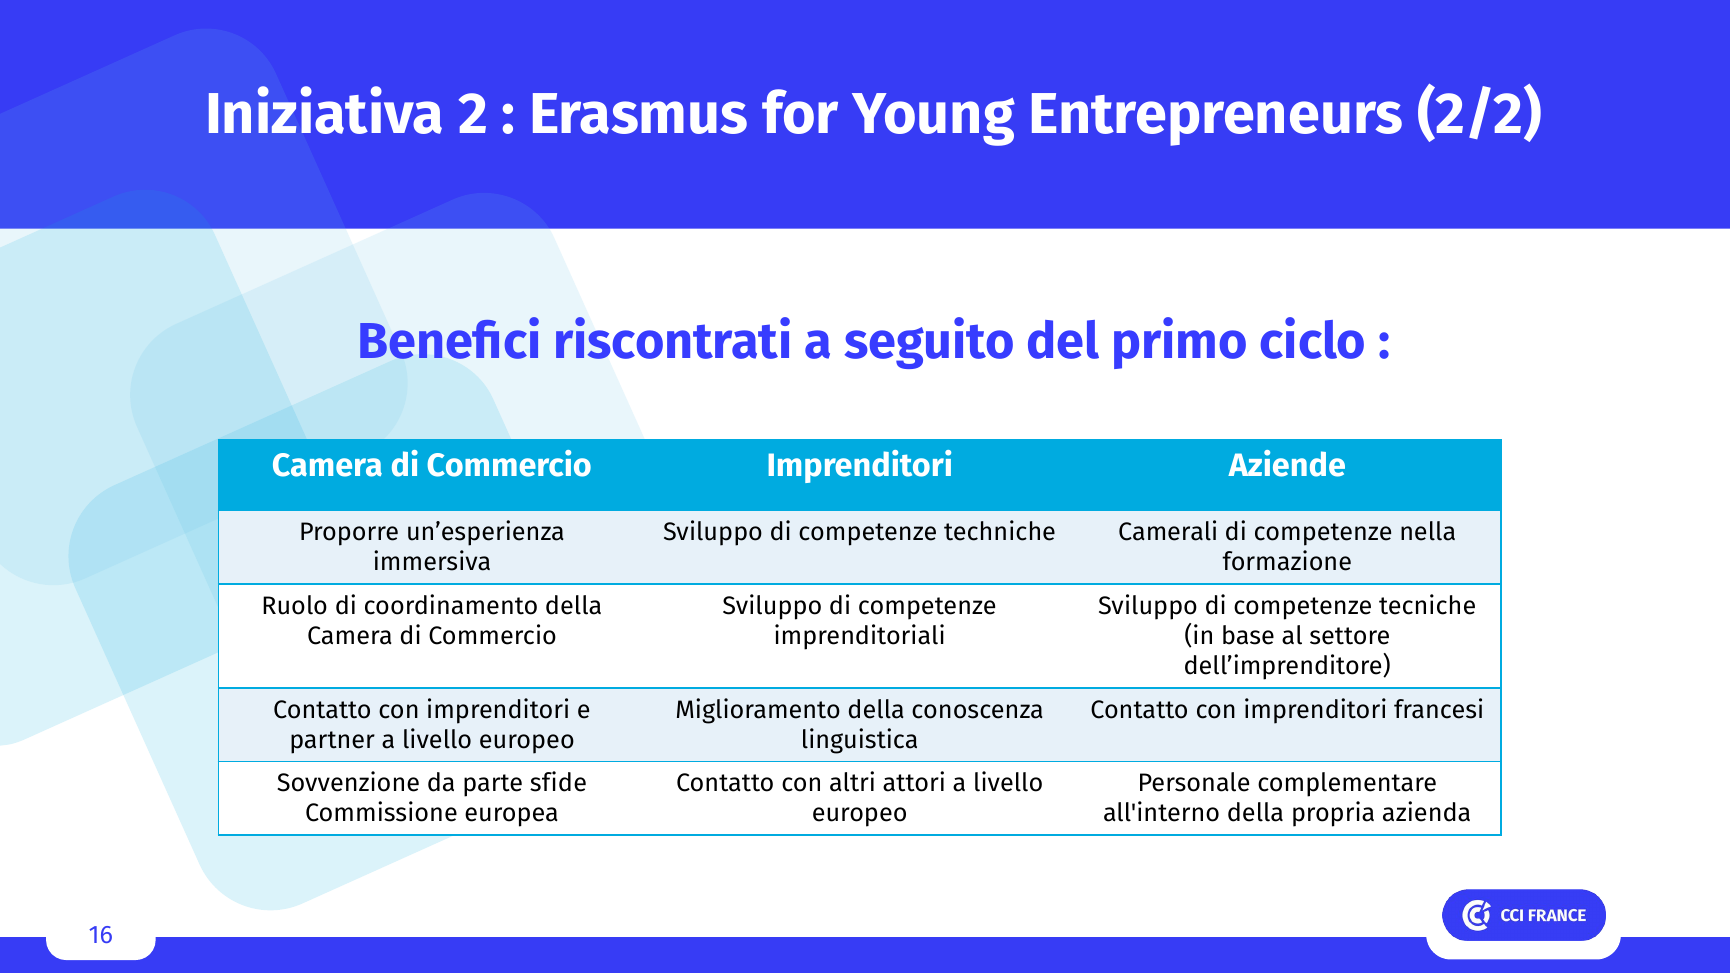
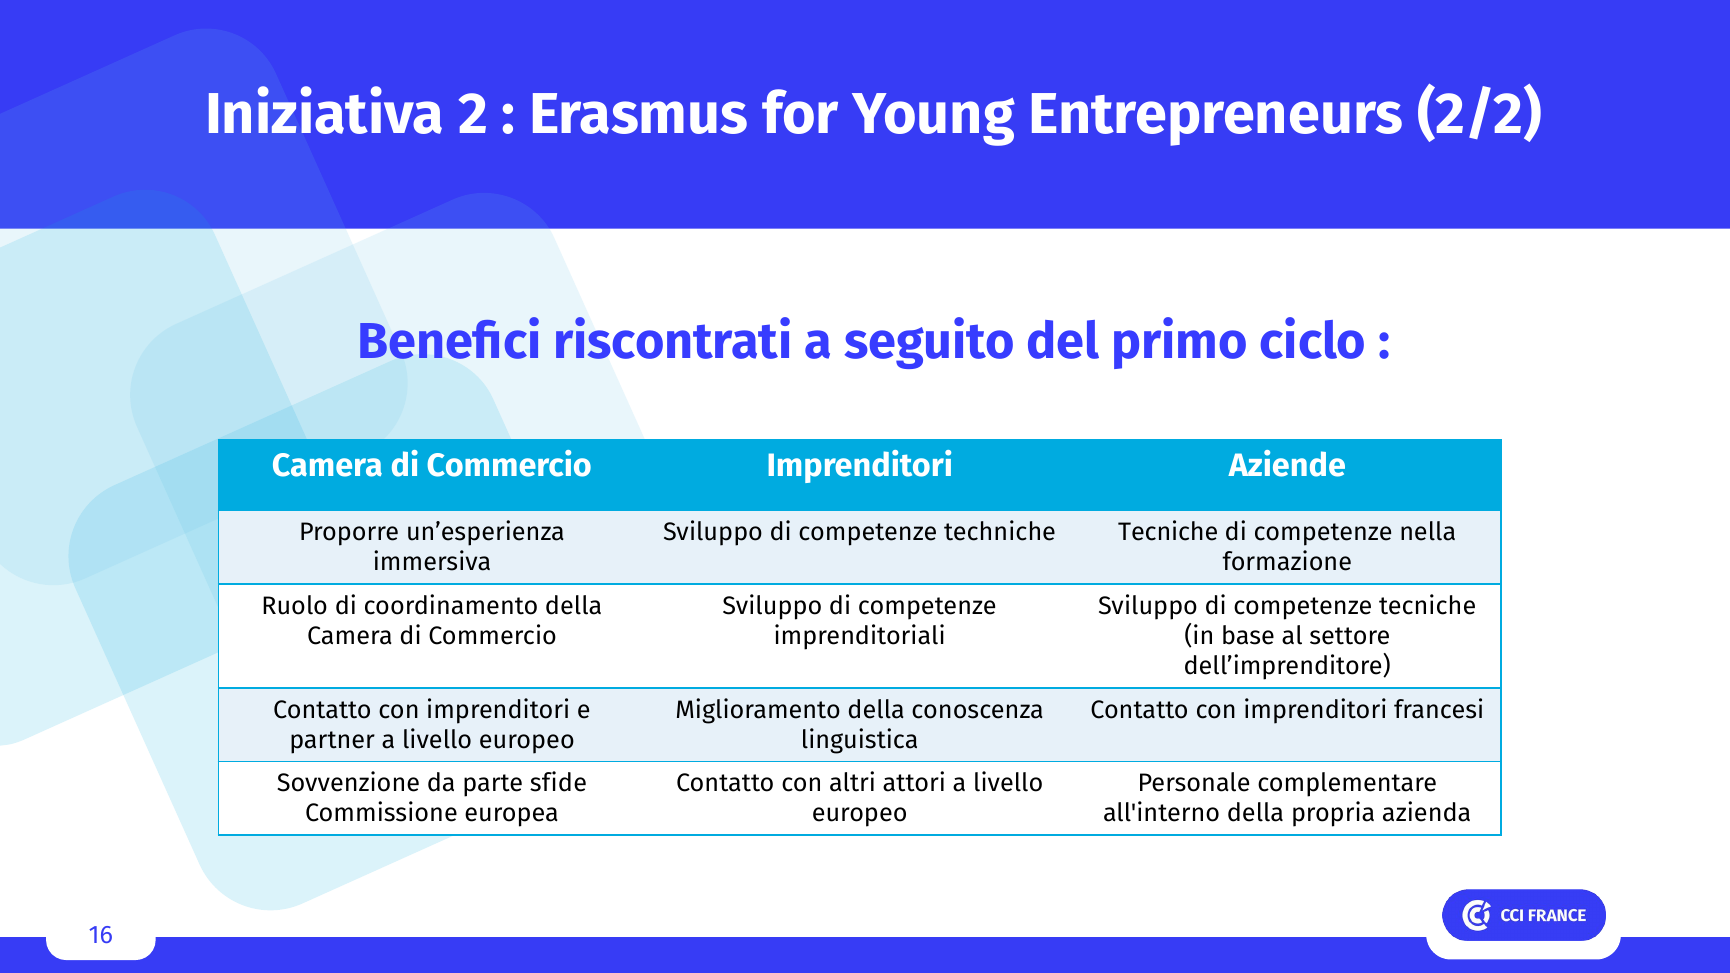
techniche Camerali: Camerali -> Tecniche (1168, 532)
